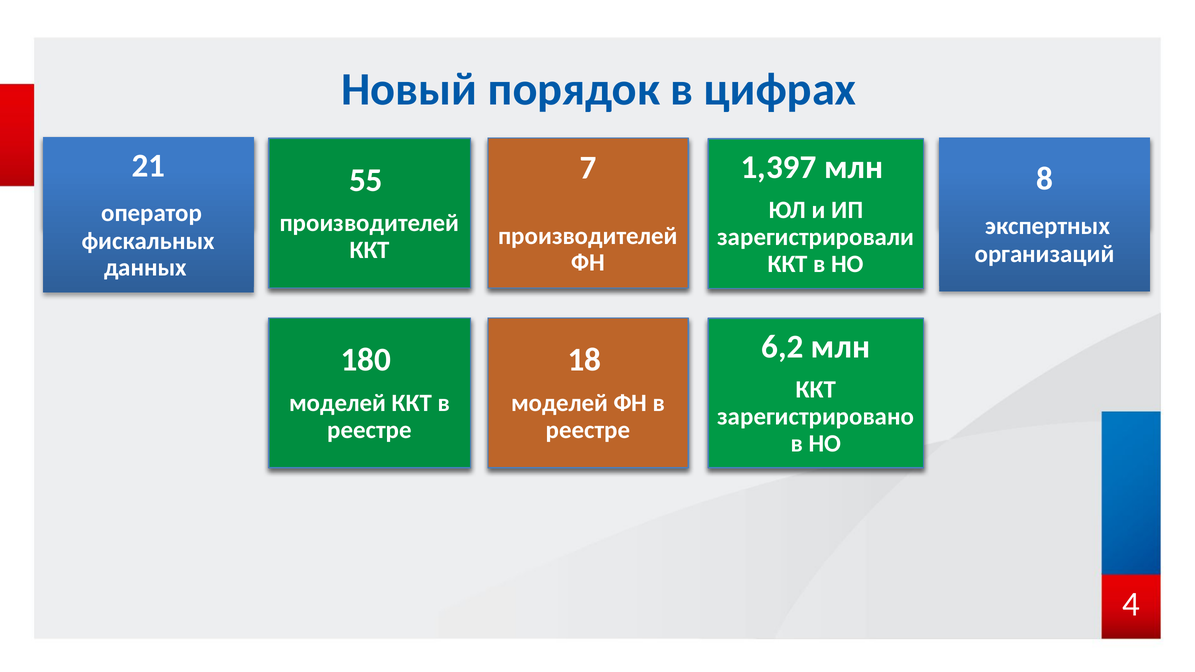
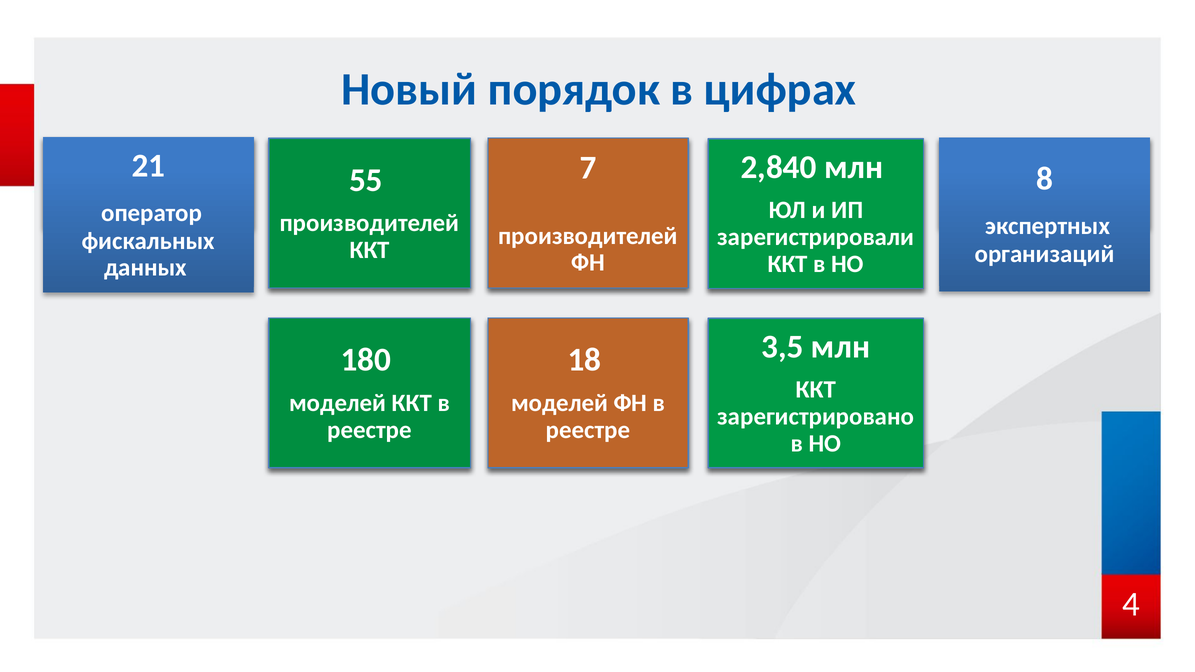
1,397: 1,397 -> 2,840 (779, 167)
6,2: 6,2 -> 3,5 (782, 347)
